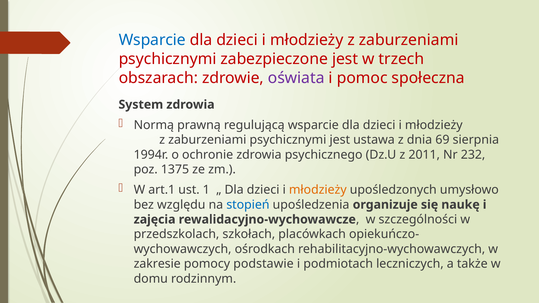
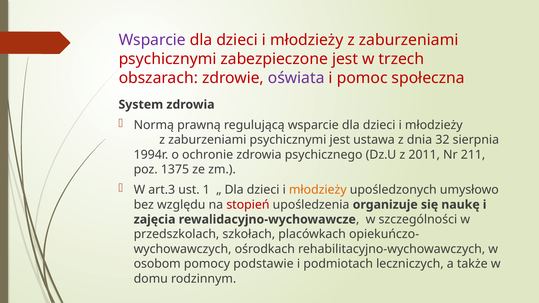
Wsparcie colour: blue -> purple (152, 40)
69: 69 -> 32 (442, 140)
232: 232 -> 211 (473, 155)
art.1: art.1 -> art.3 (162, 190)
stopień colour: blue -> red (248, 205)
zakresie: zakresie -> osobom (157, 264)
